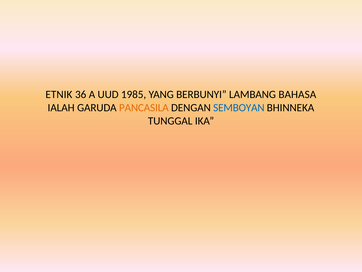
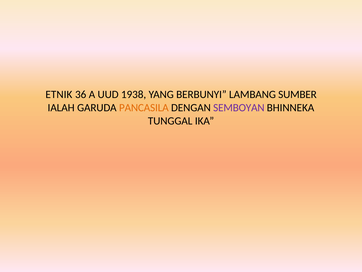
1985: 1985 -> 1938 (134, 94)
BAHASA: BAHASA -> SUMBER (297, 94)
SEMBOYAN colour: blue -> purple (239, 108)
